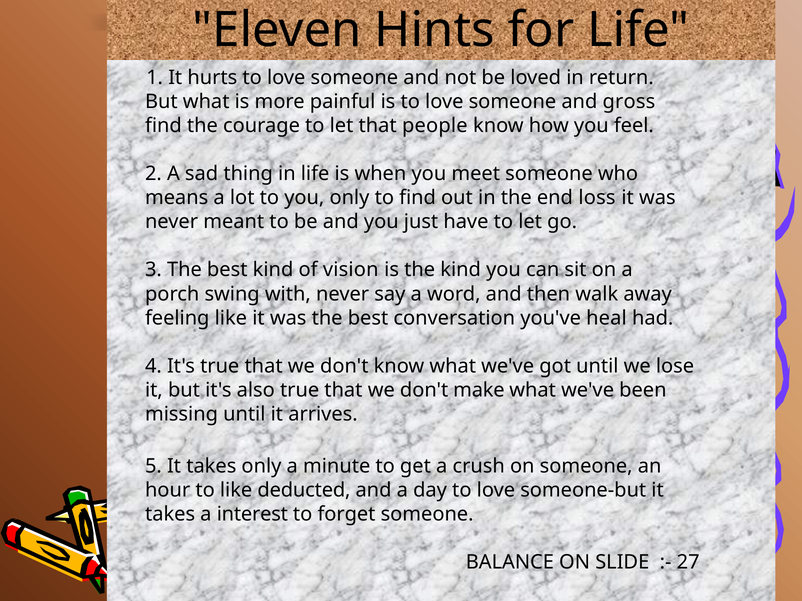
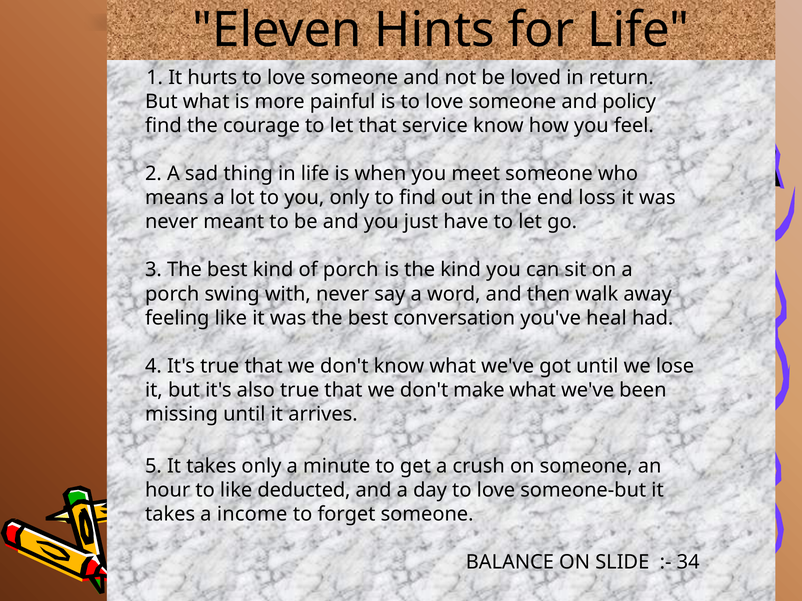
gross: gross -> policy (629, 102)
people: people -> service (435, 126)
of vision: vision -> porch (351, 270)
interest: interest -> income (252, 515)
27: 27 -> 34 (688, 563)
